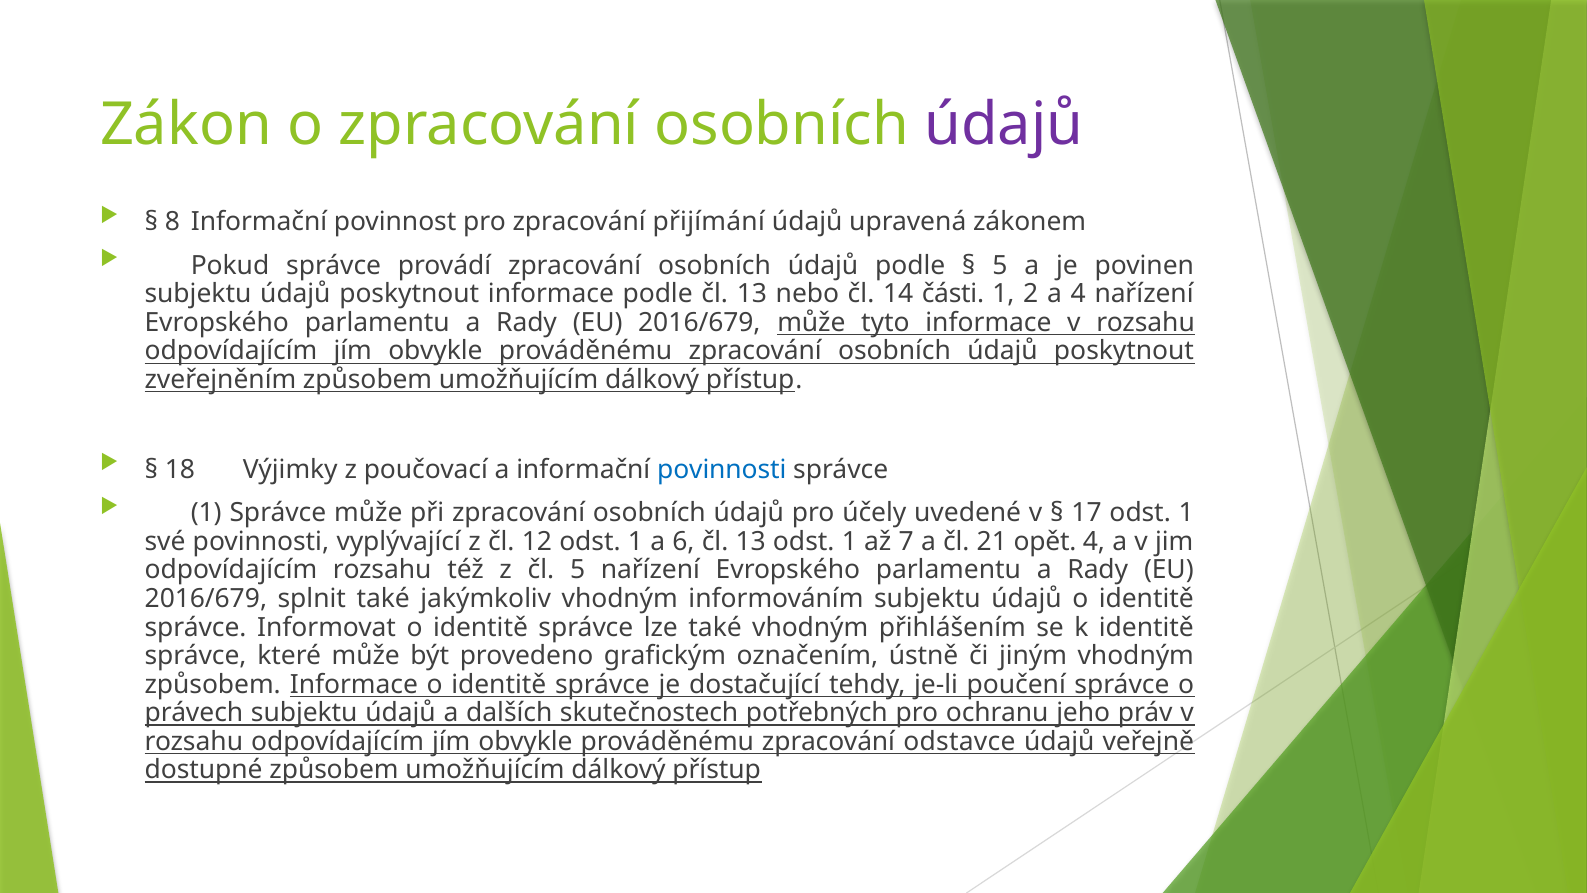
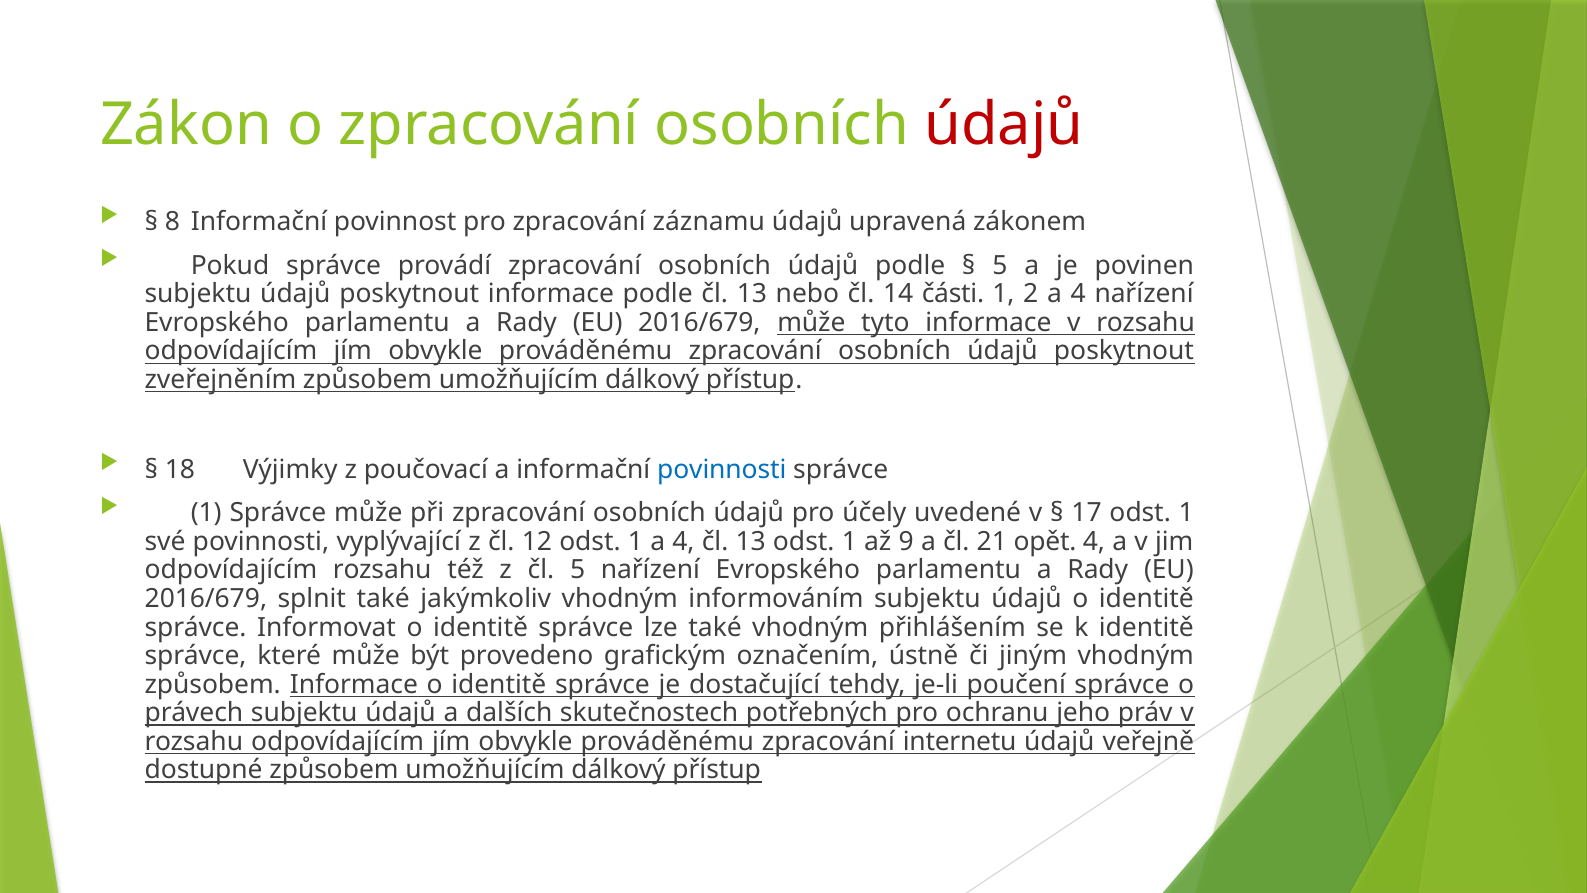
údajů colour: purple -> red (1004, 125)
přijímání: přijímání -> záznamu (709, 222)
1 a 6: 6 -> 4 (683, 541)
7: 7 -> 9 (906, 541)
odstavce: odstavce -> internetu (960, 741)
